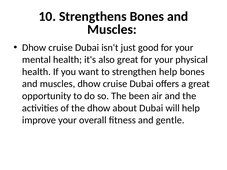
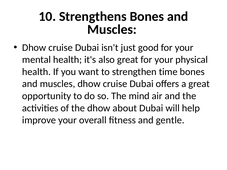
strengthen help: help -> time (168, 72)
been: been -> mind (139, 96)
